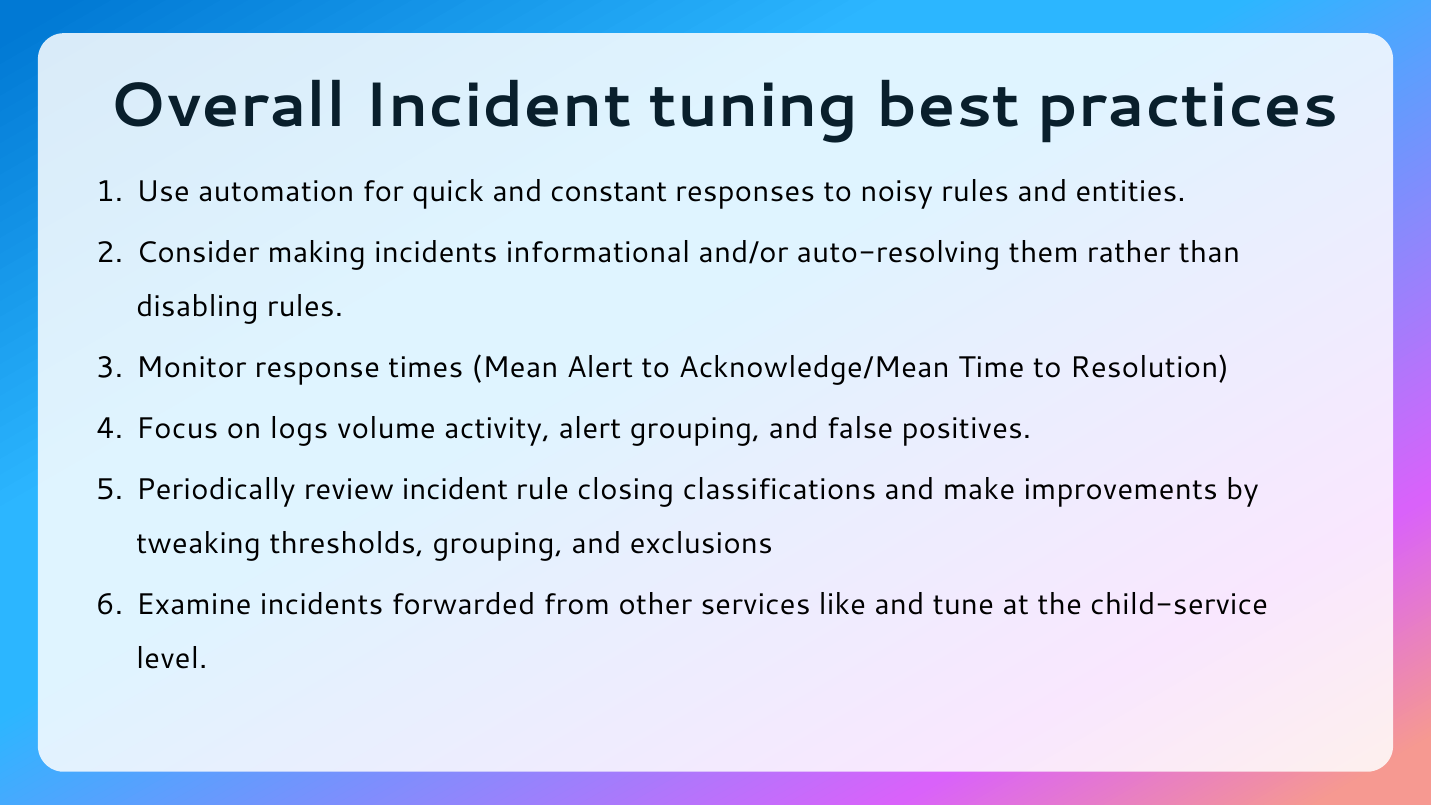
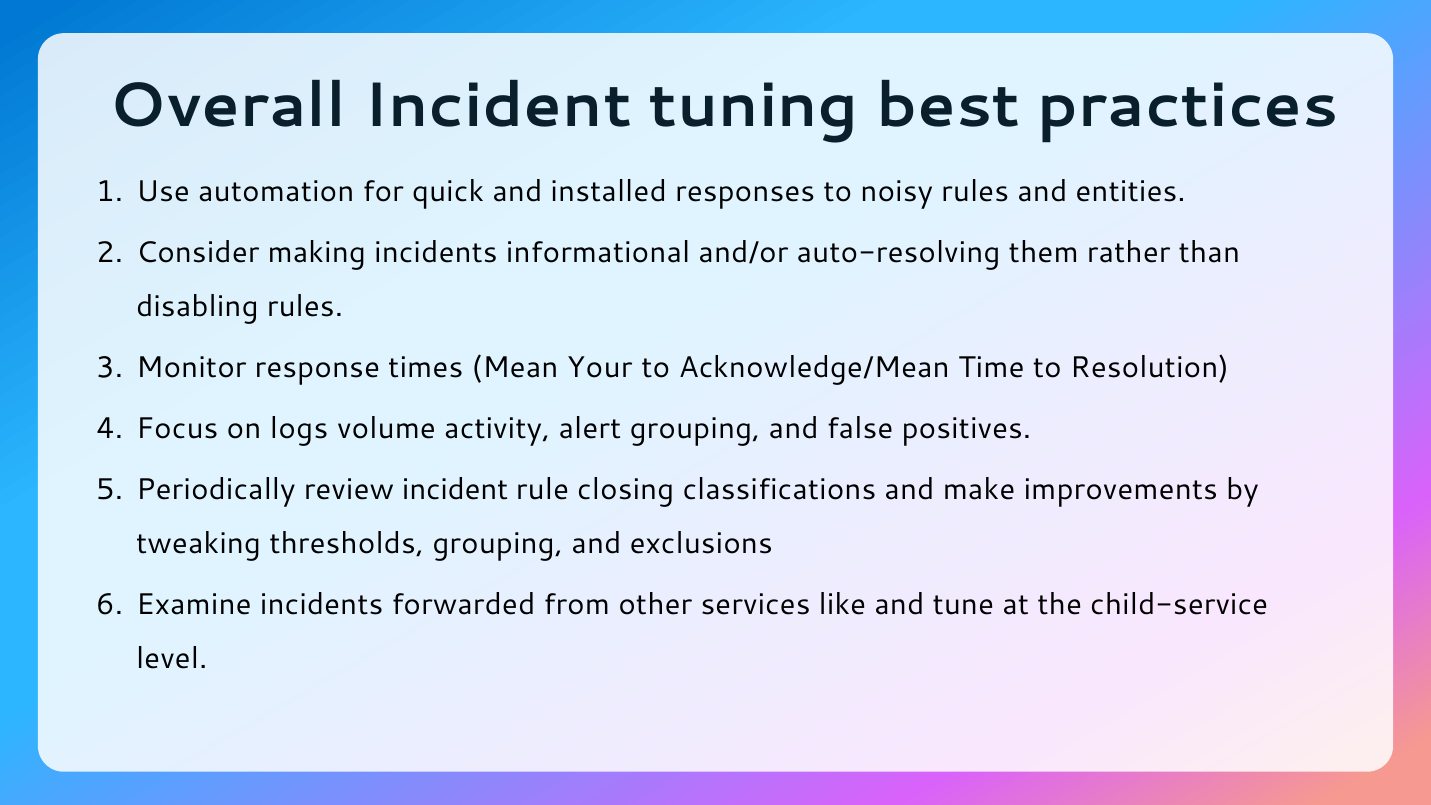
constant: constant -> installed (609, 192)
Mean Alert: Alert -> Your (600, 368)
